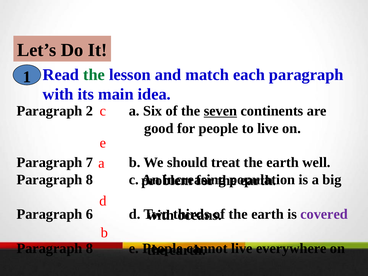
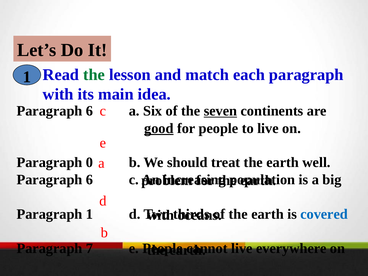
2: 2 -> 6 (90, 111)
good underline: none -> present (159, 128)
7: 7 -> 0 (90, 162)
8: 8 -> 6 (90, 180)
Paragraph 6: 6 -> 1 (90, 214)
covered colour: purple -> blue (324, 214)
8: 8 -> 7 (90, 248)
